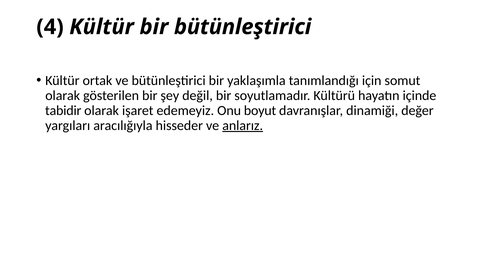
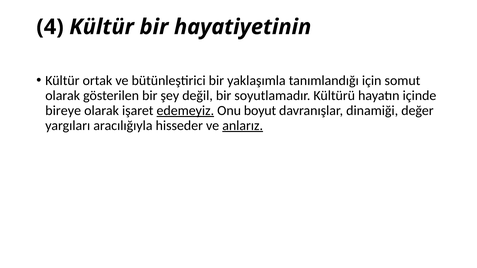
bir bütünleştirici: bütünleştirici -> hayatiyetinin (243, 27)
tabidir: tabidir -> bireye (63, 111)
edemeyiz underline: none -> present (185, 111)
